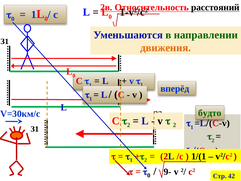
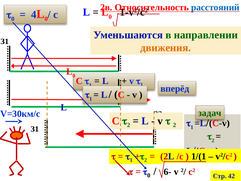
расстояний colour: black -> blue (215, 7)
1: 1 -> 4 (34, 15)
будто: будто -> задач (210, 113)
9-: 9- -> 6- (168, 172)
